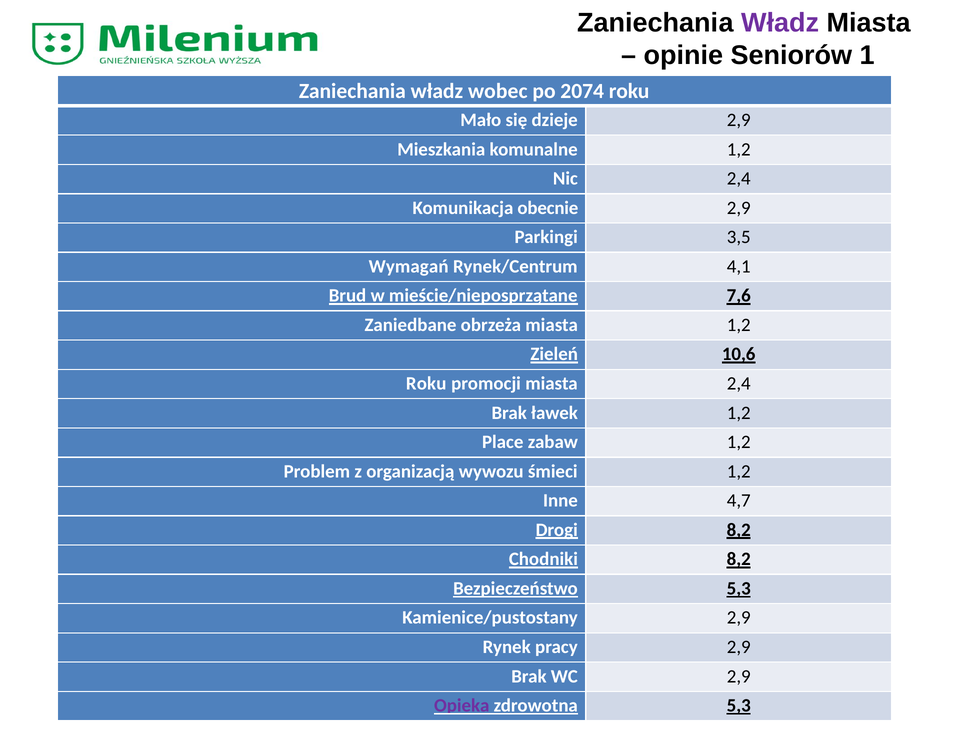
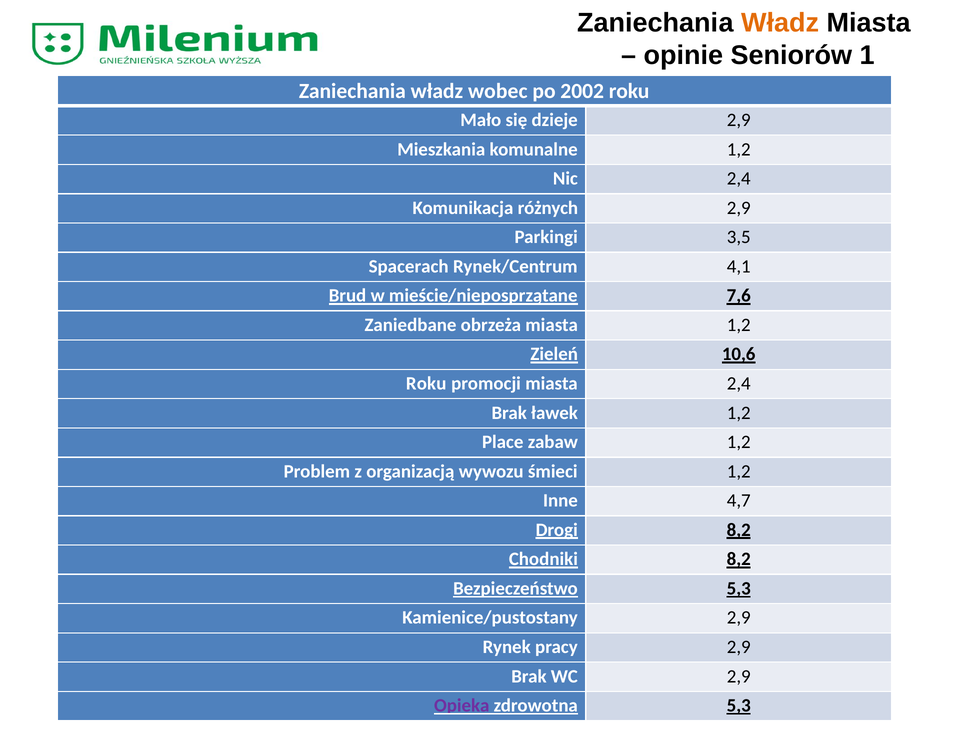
Władz colour: purple -> orange (780, 23)
2074: 2074 -> 2002 (582, 91)
obecnie: obecnie -> różnych (548, 208)
Wymagań: Wymagań -> Spacerach (409, 266)
